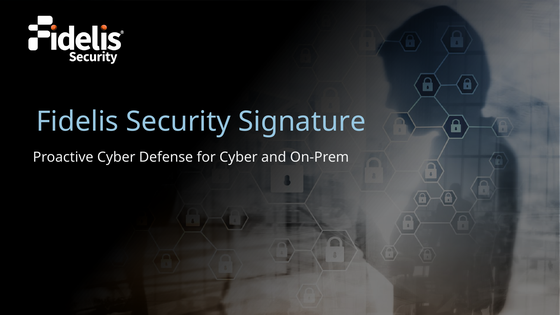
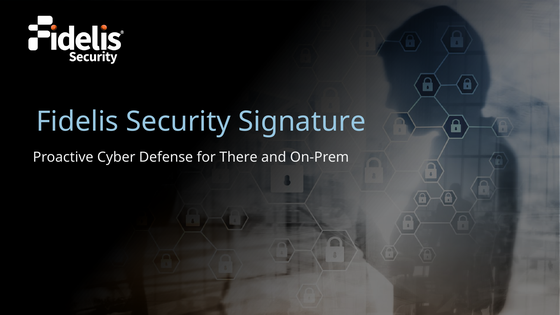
for Cyber: Cyber -> There (238, 157)
